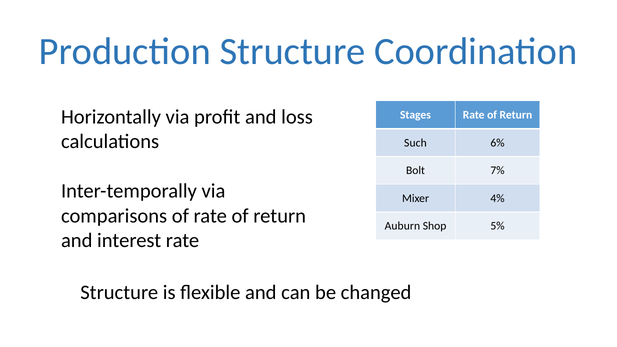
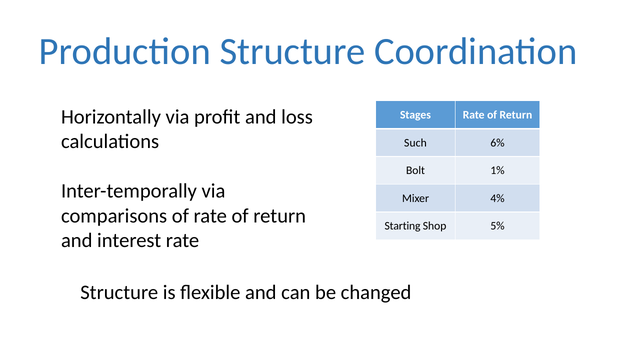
7%: 7% -> 1% (498, 171)
Auburn: Auburn -> Starting (402, 226)
